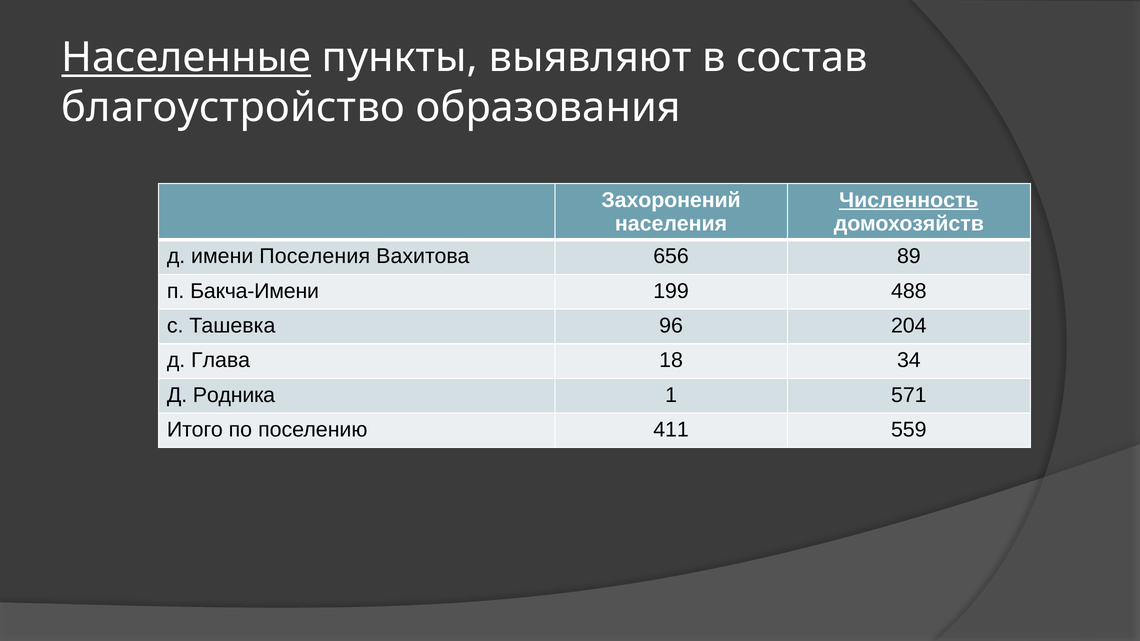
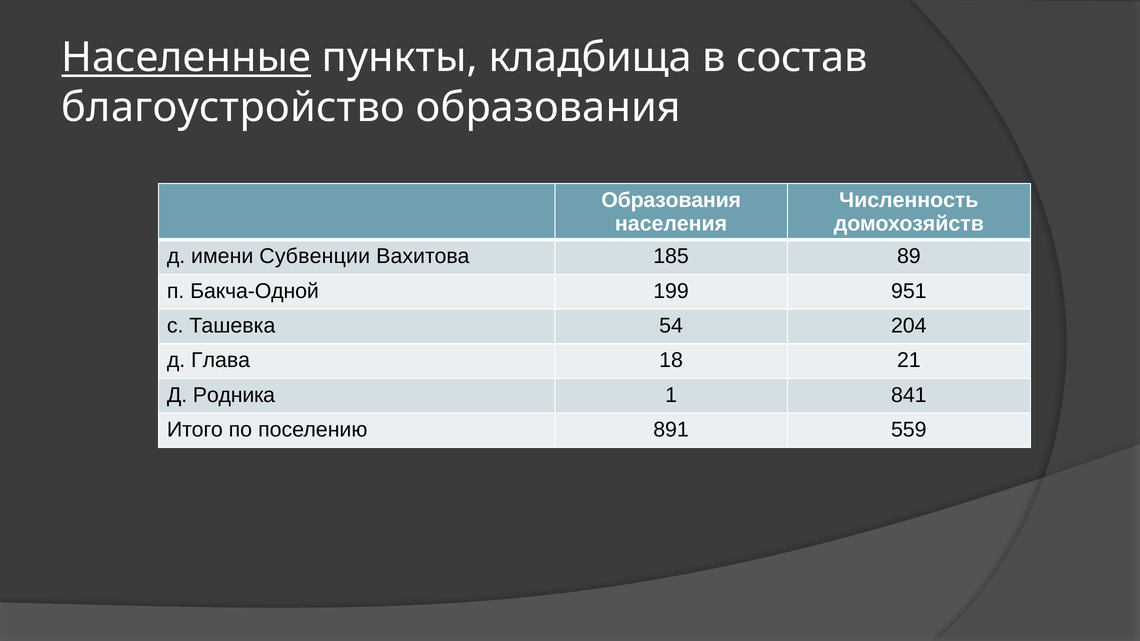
выявляют: выявляют -> кладбища (590, 58)
Захоронений: Захоронений -> Образования (671, 200)
Численность underline: present -> none (909, 200)
Поселения: Поселения -> Субвенции (315, 256)
656: 656 -> 185 (671, 256)
Бакча-Имени: Бакча-Имени -> Бакча-Одной (255, 291)
488: 488 -> 951 (909, 291)
96: 96 -> 54 (671, 326)
34: 34 -> 21 (909, 360)
571: 571 -> 841 (909, 395)
411: 411 -> 891 (671, 430)
